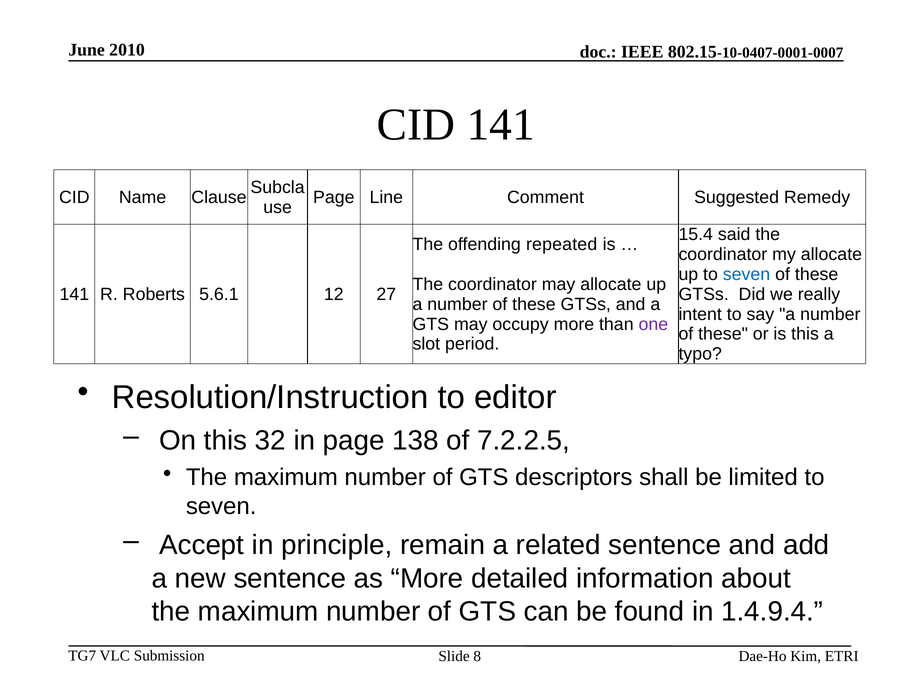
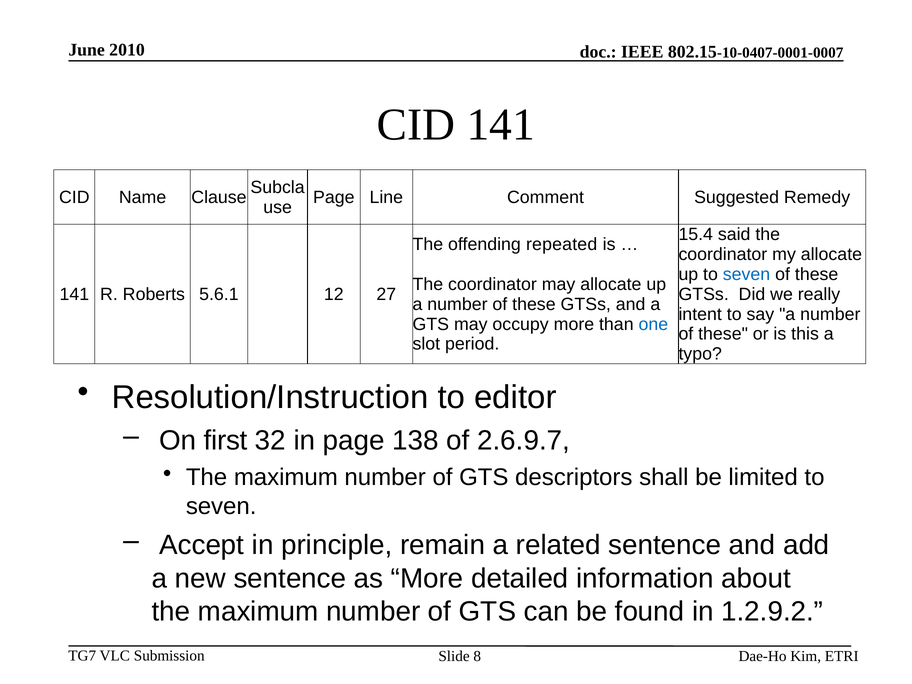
one colour: purple -> blue (653, 324)
On this: this -> first (226, 441)
7.2.2.5: 7.2.2.5 -> 2.6.9.7 (524, 441)
1.4.9.4: 1.4.9.4 -> 1.2.9.2 (772, 612)
